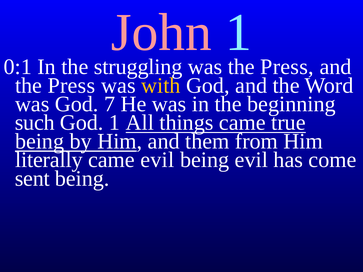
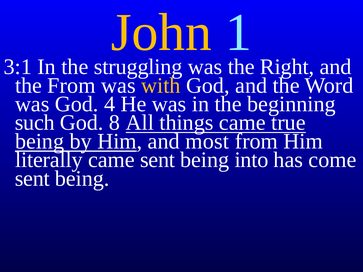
John colour: pink -> yellow (161, 33)
0:1: 0:1 -> 3:1 (18, 67)
was the Press: Press -> Right (287, 67)
Press: Press -> From (71, 86)
7: 7 -> 4 (110, 104)
God 1: 1 -> 8 (114, 123)
them: them -> most (207, 141)
came evil: evil -> sent (158, 160)
being evil: evil -> into (251, 160)
